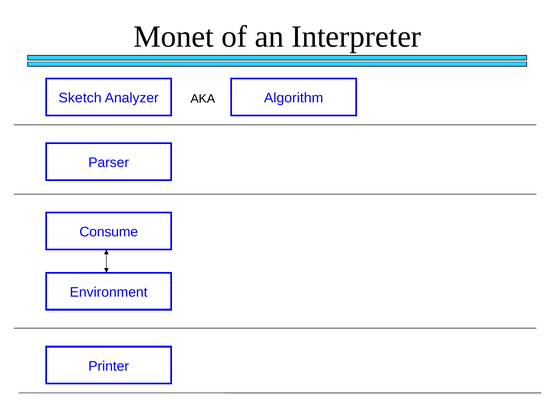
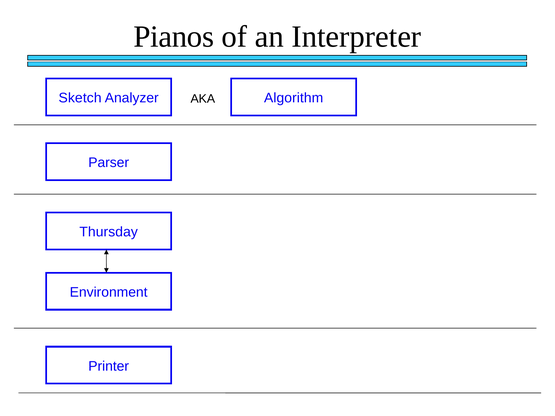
Monet: Monet -> Pianos (174, 37)
Consume: Consume -> Thursday (109, 232)
